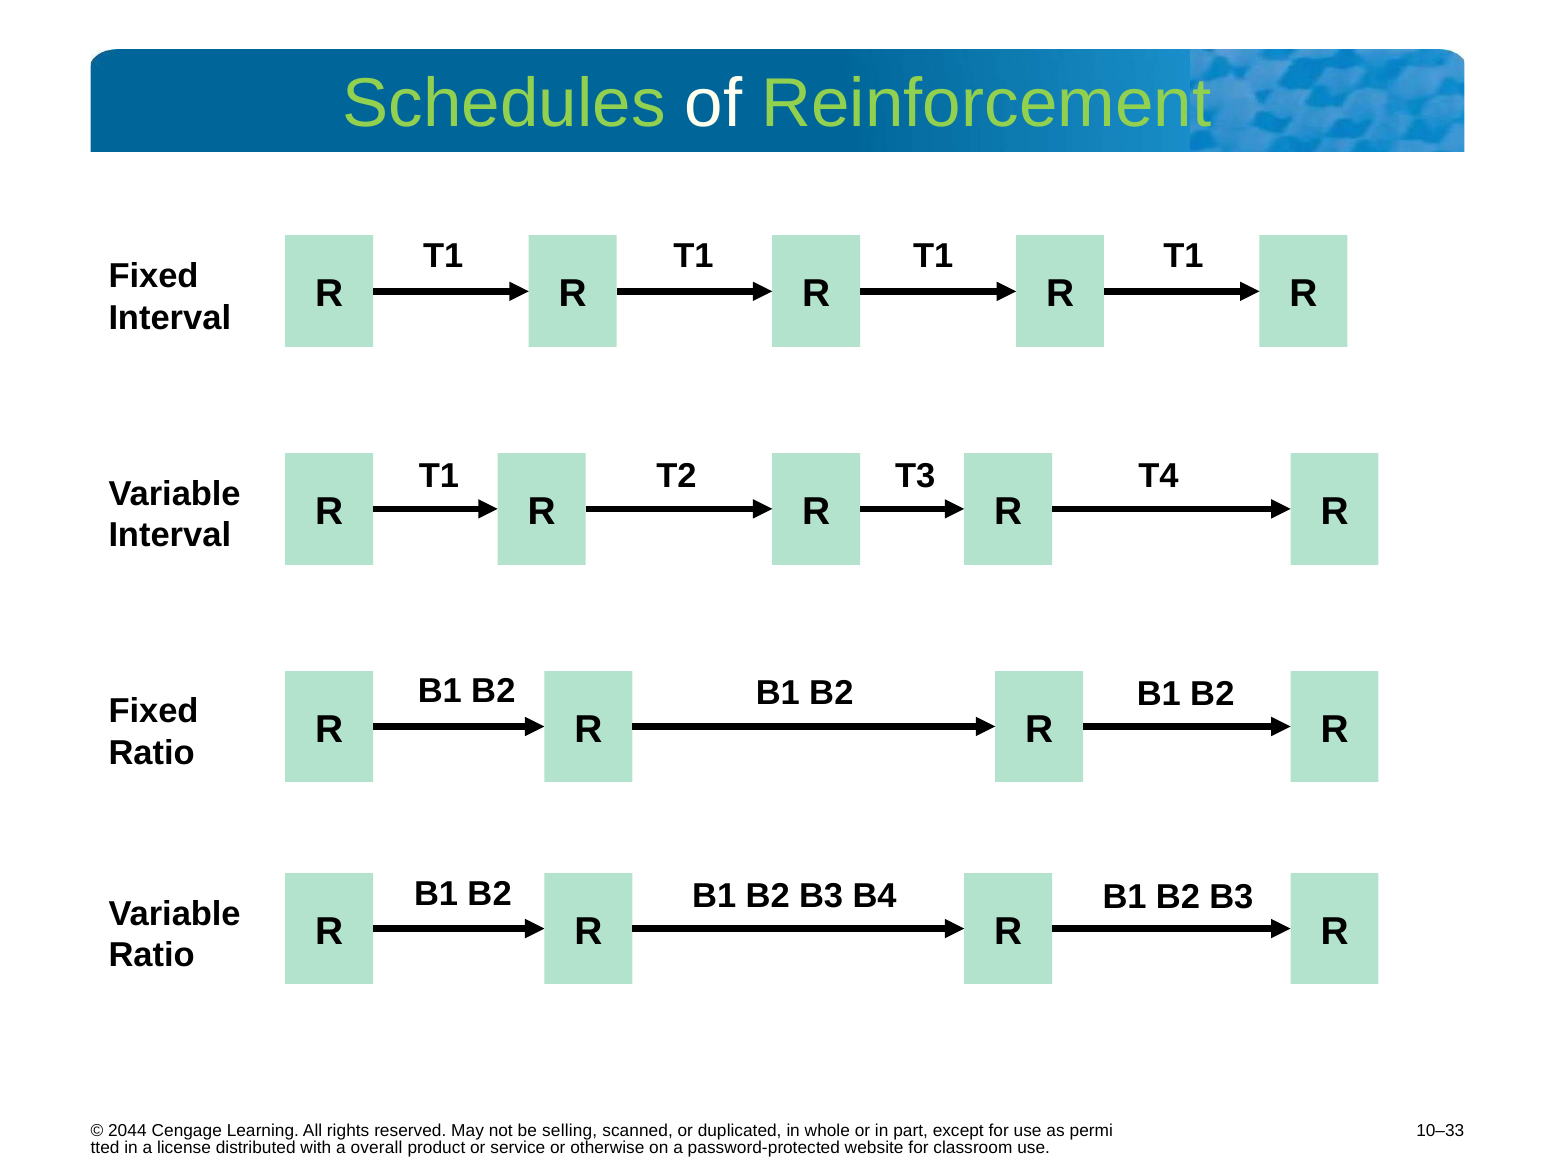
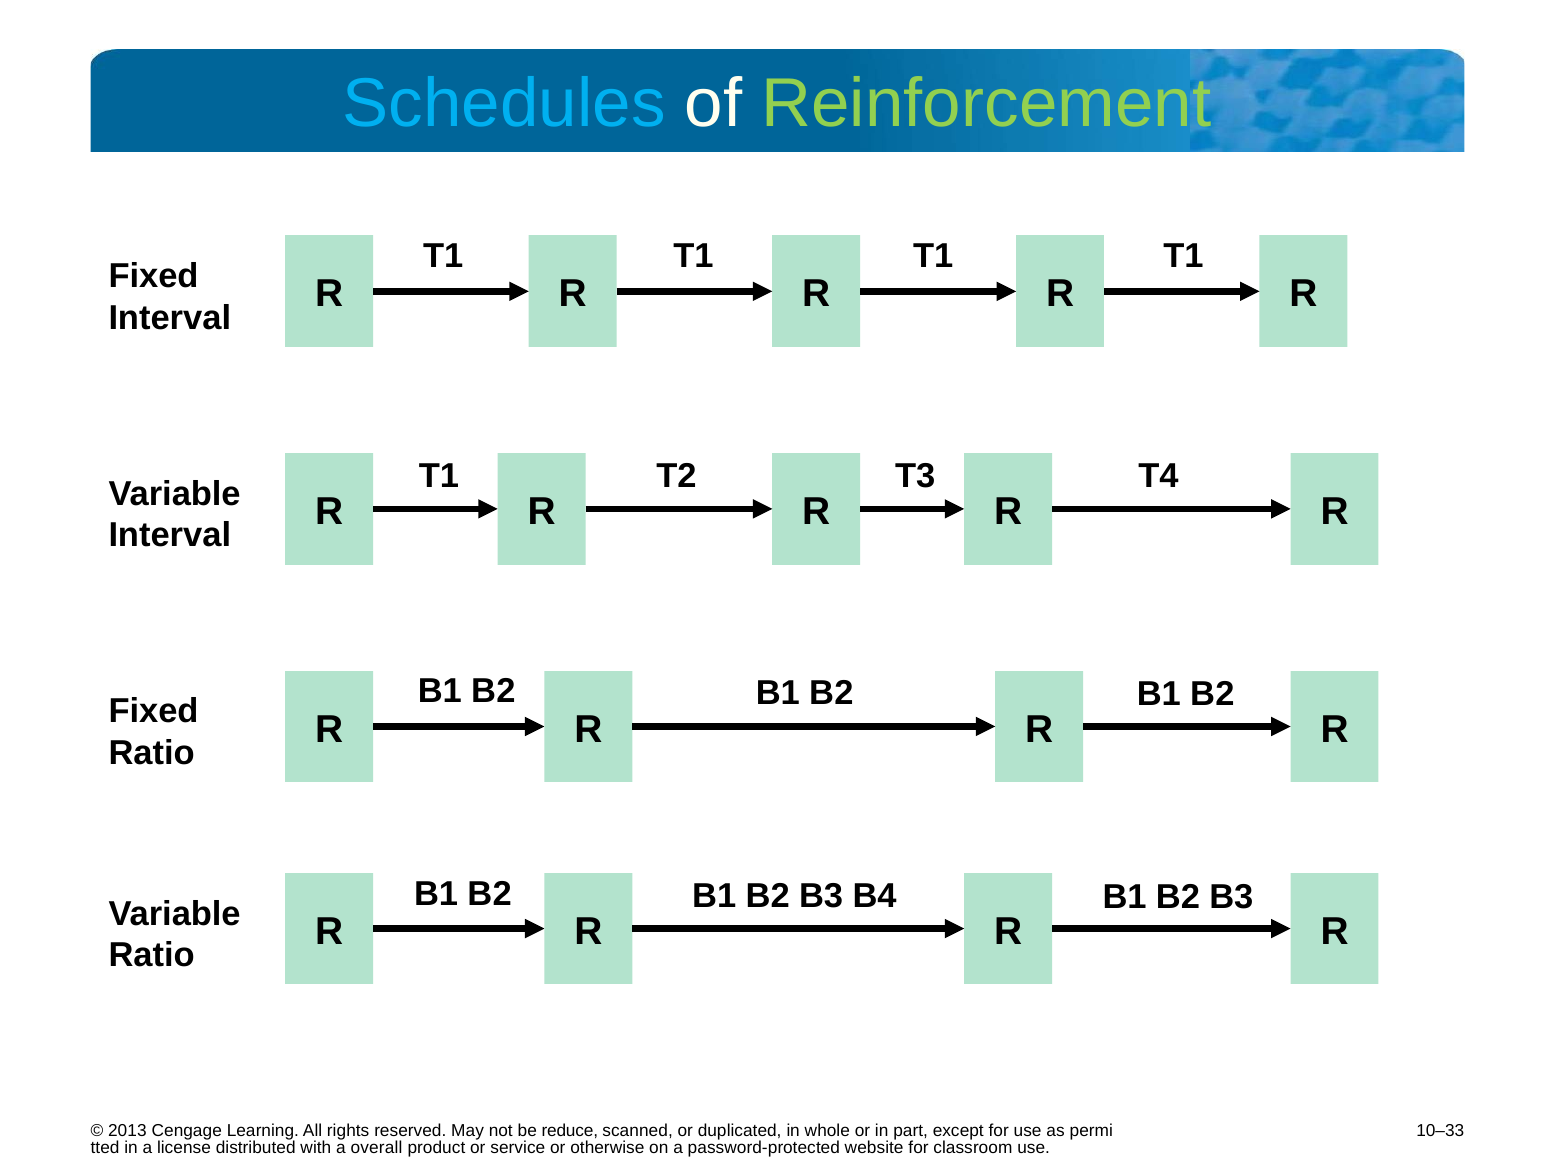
Schedules colour: light green -> light blue (504, 103)
2044: 2044 -> 2013 (127, 1131)
selling: selling -> reduce (570, 1131)
